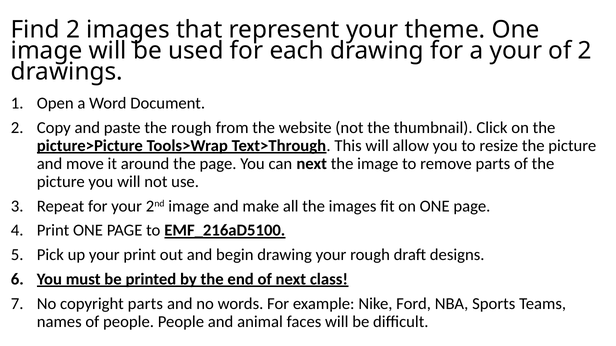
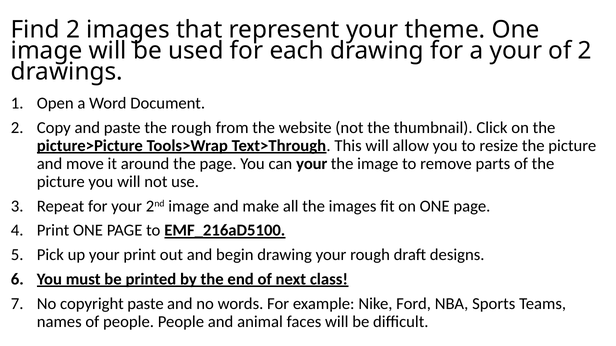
can next: next -> your (312, 164)
copyright parts: parts -> paste (145, 304)
